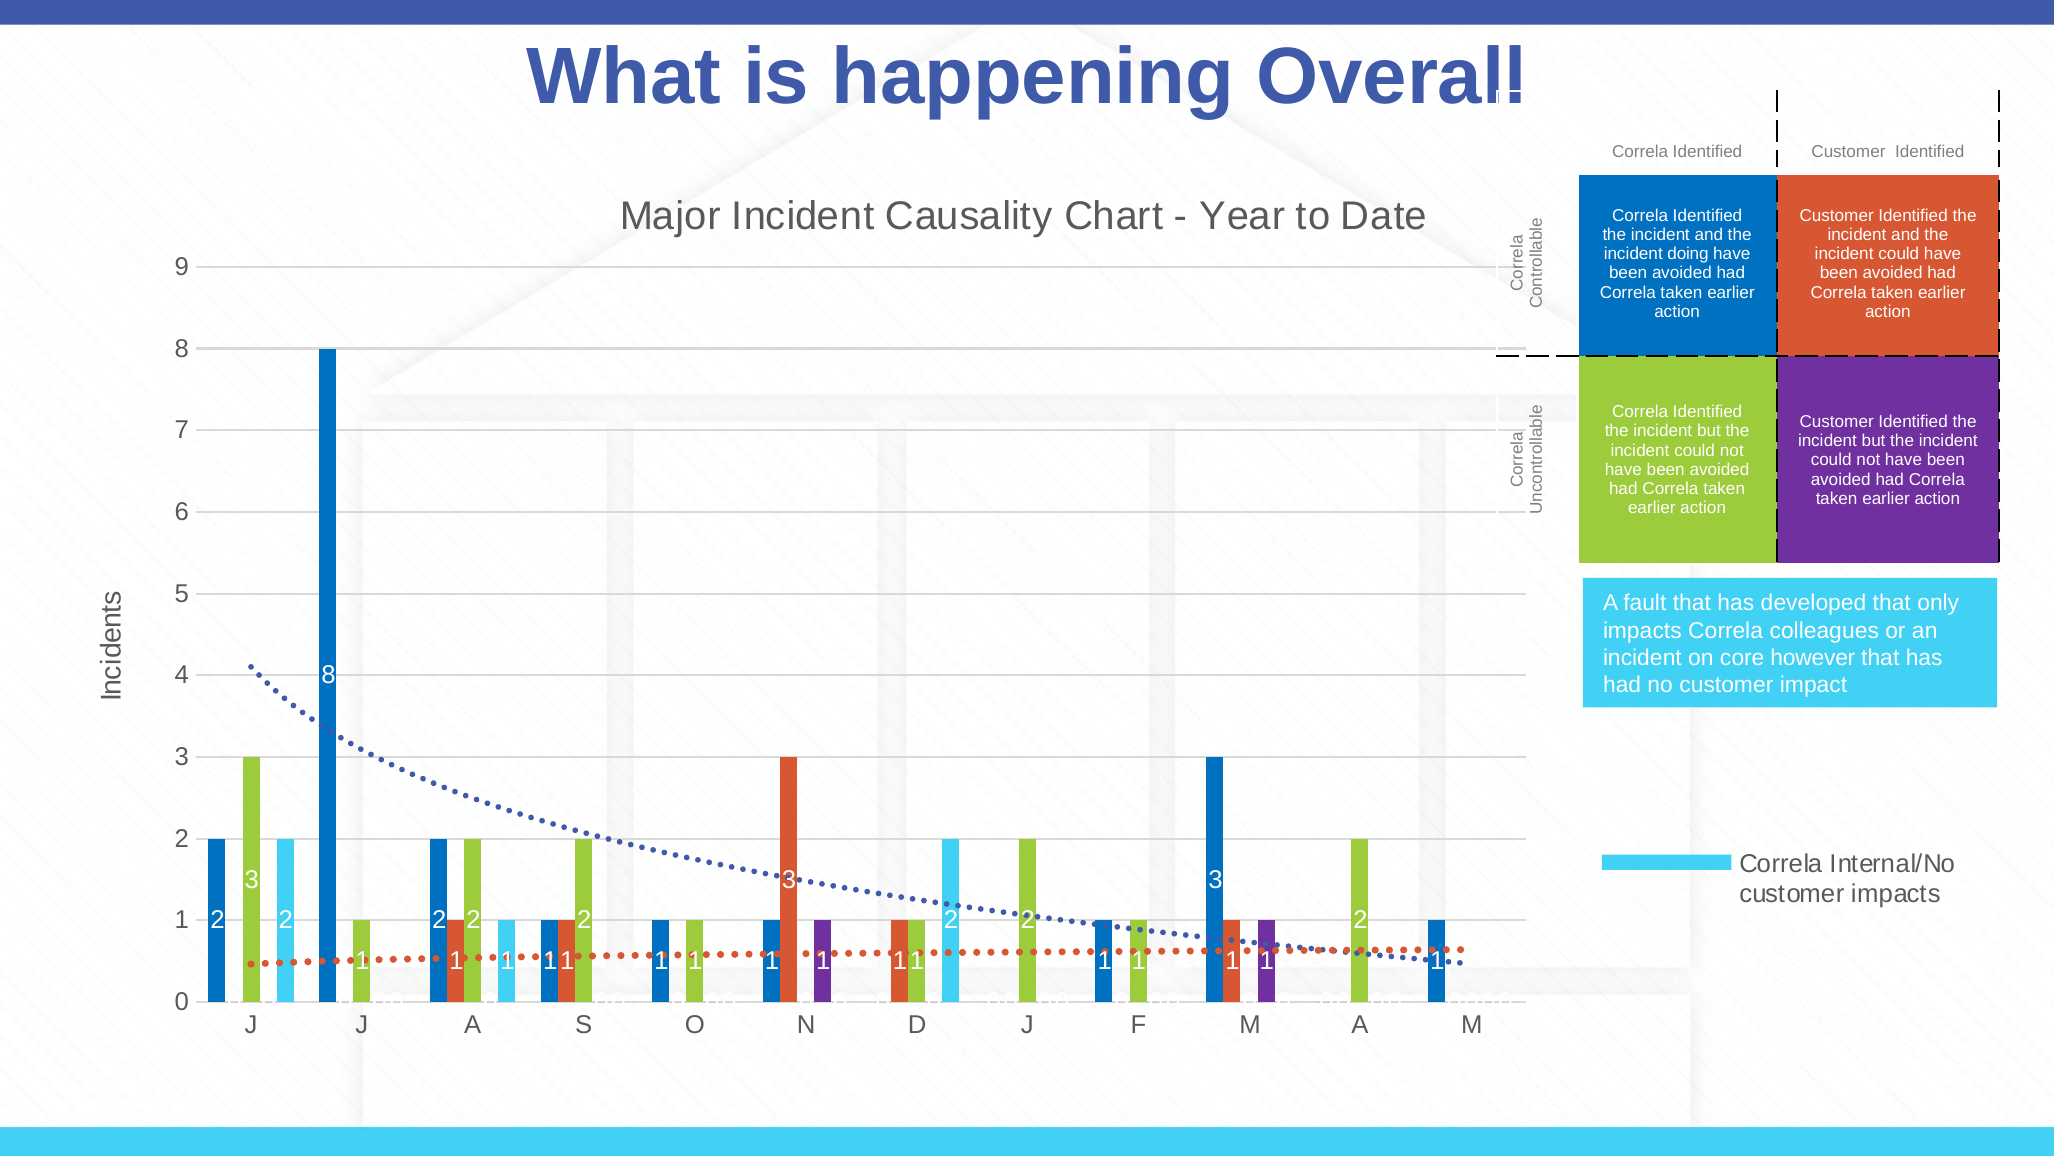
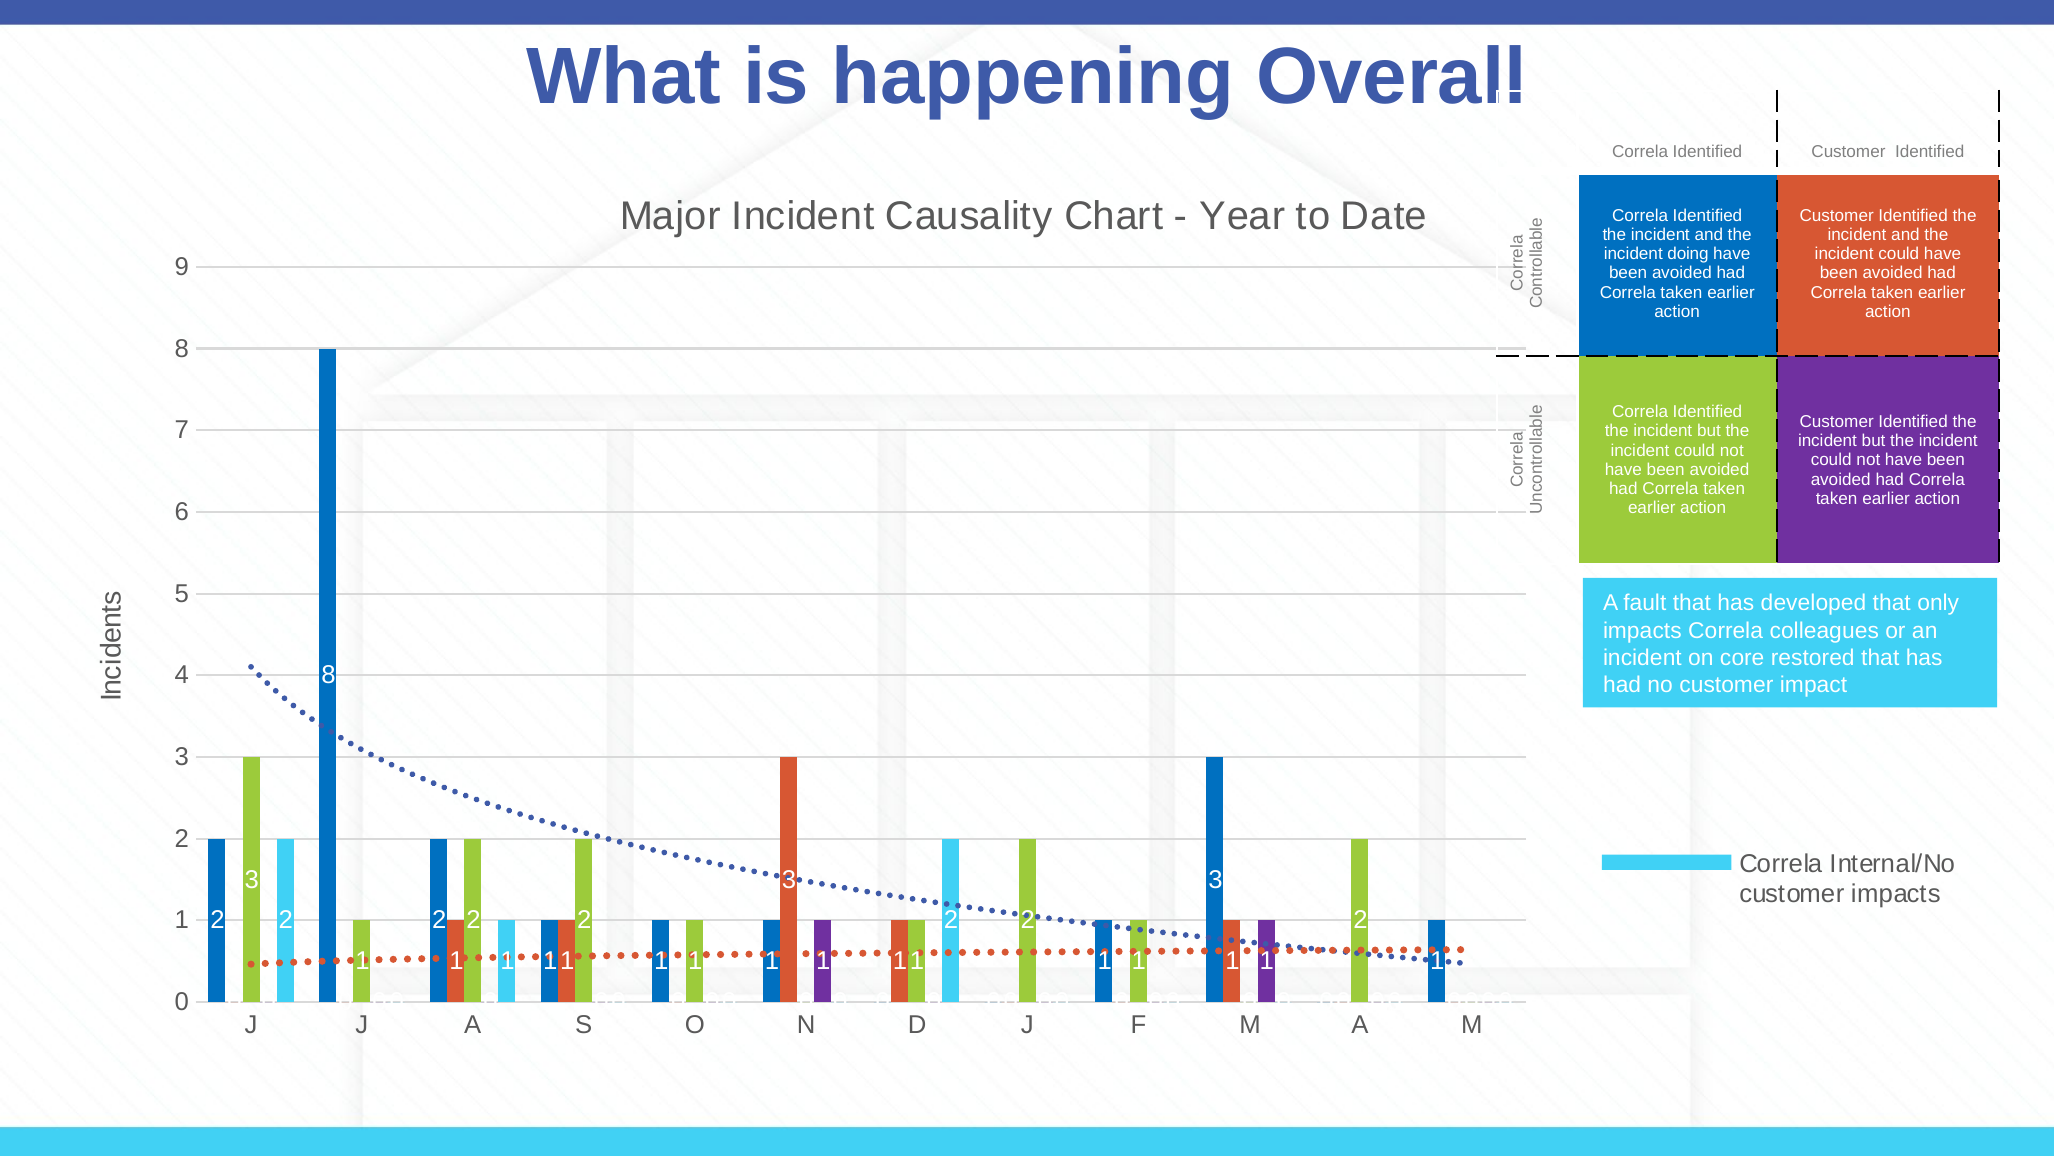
however: however -> restored (1813, 658)
